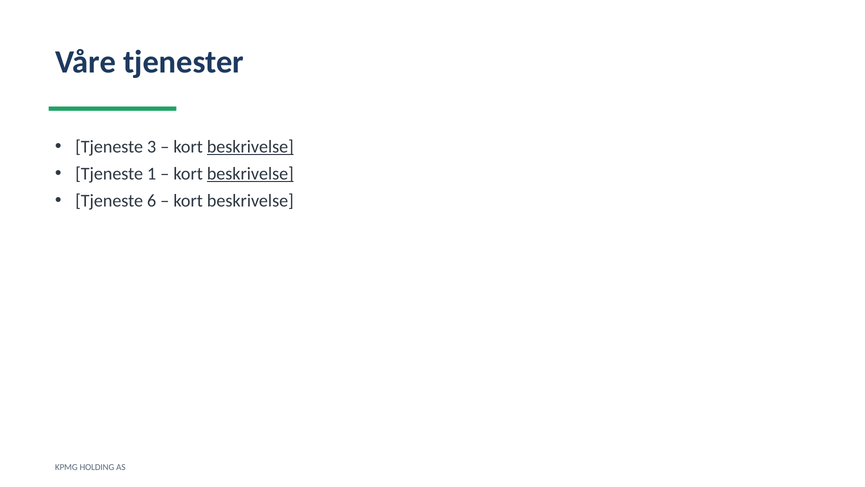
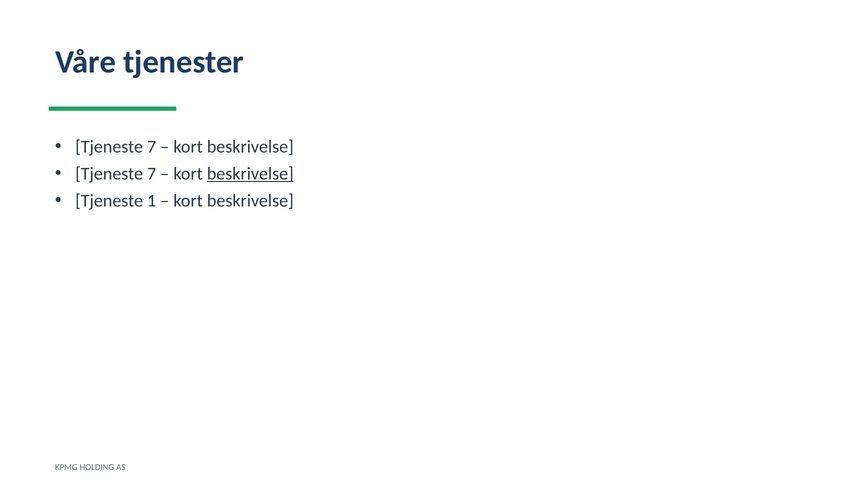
3: 3 -> 7 (152, 147)
beskrivelse underline: present -> none (250, 147)
1: 1 -> 7 (152, 174)
6: 6 -> 1 (152, 201)
